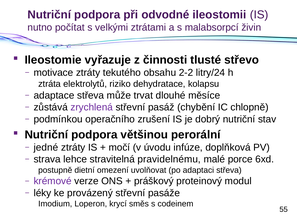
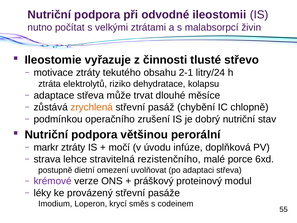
2-2: 2-2 -> 2-1 (186, 73)
zrychlená colour: purple -> orange (92, 107)
jedné: jedné -> markr (46, 147)
pravidelnému: pravidelnému -> rezistenčního (169, 159)
